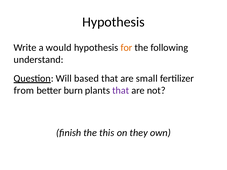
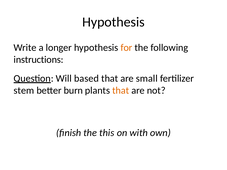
would: would -> longer (59, 48)
understand: understand -> instructions (39, 60)
from: from -> stem (24, 91)
that colour: purple -> orange (121, 91)
they: they -> with (139, 133)
